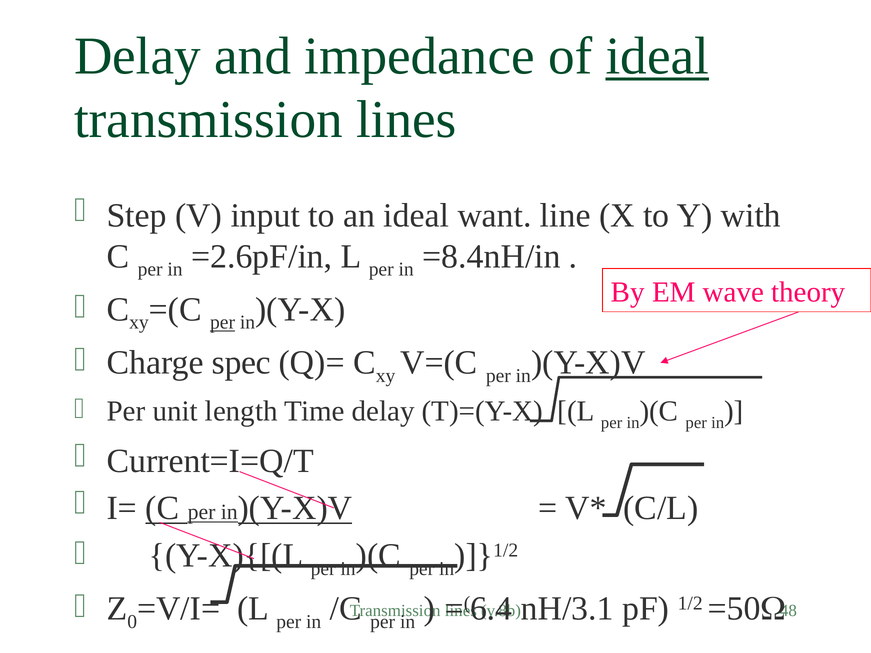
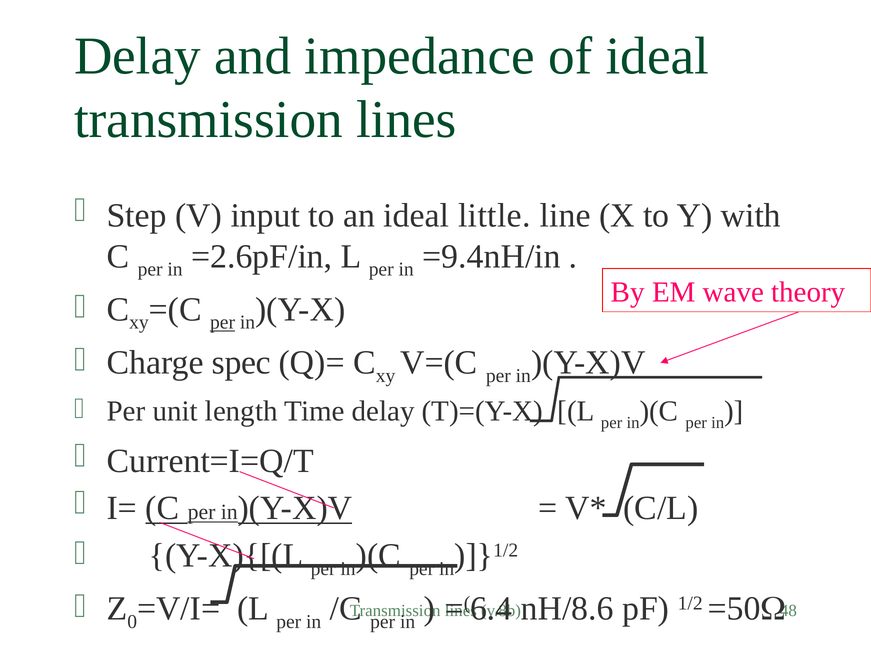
ideal underline: present -> none (657, 56)
want: want -> little (494, 216)
=8.4nH/in: =8.4nH/in -> =9.4nH/in (492, 256)
nH/3.1: nH/3.1 -> nH/8.6 (567, 609)
